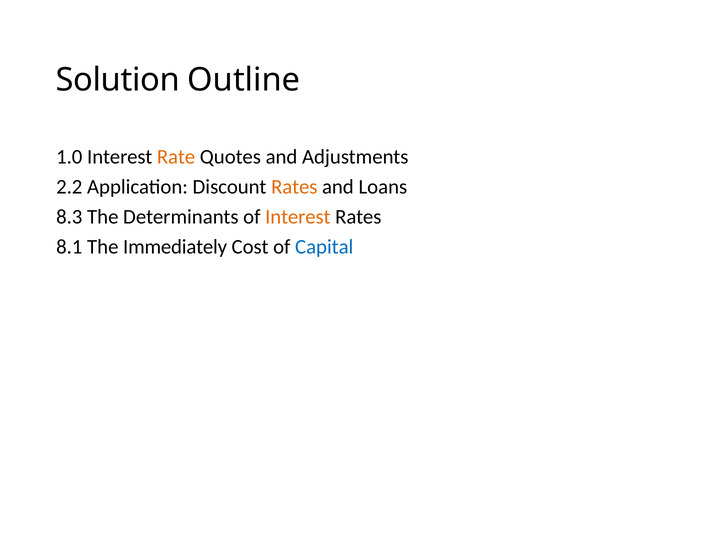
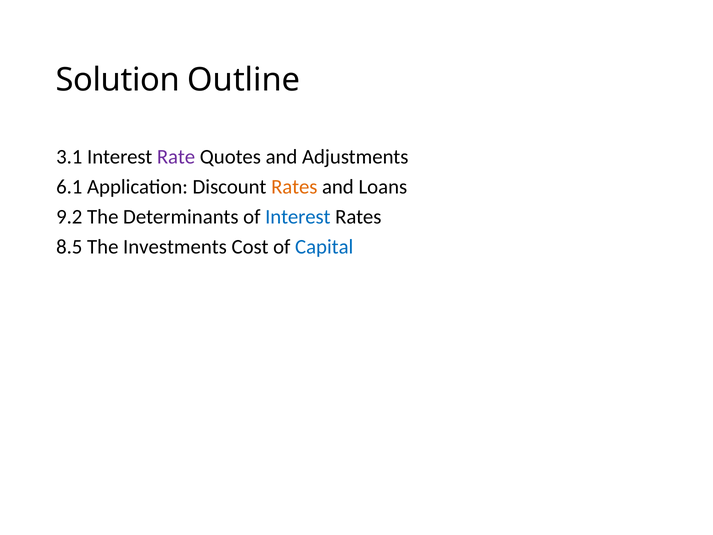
1.0: 1.0 -> 3.1 (69, 157)
Rate colour: orange -> purple (176, 157)
2.2: 2.2 -> 6.1 (69, 187)
8.3: 8.3 -> 9.2 (69, 217)
Interest colour: orange -> blue (298, 217)
8.1: 8.1 -> 8.5 (69, 247)
Immediately: Immediately -> Investments (175, 247)
